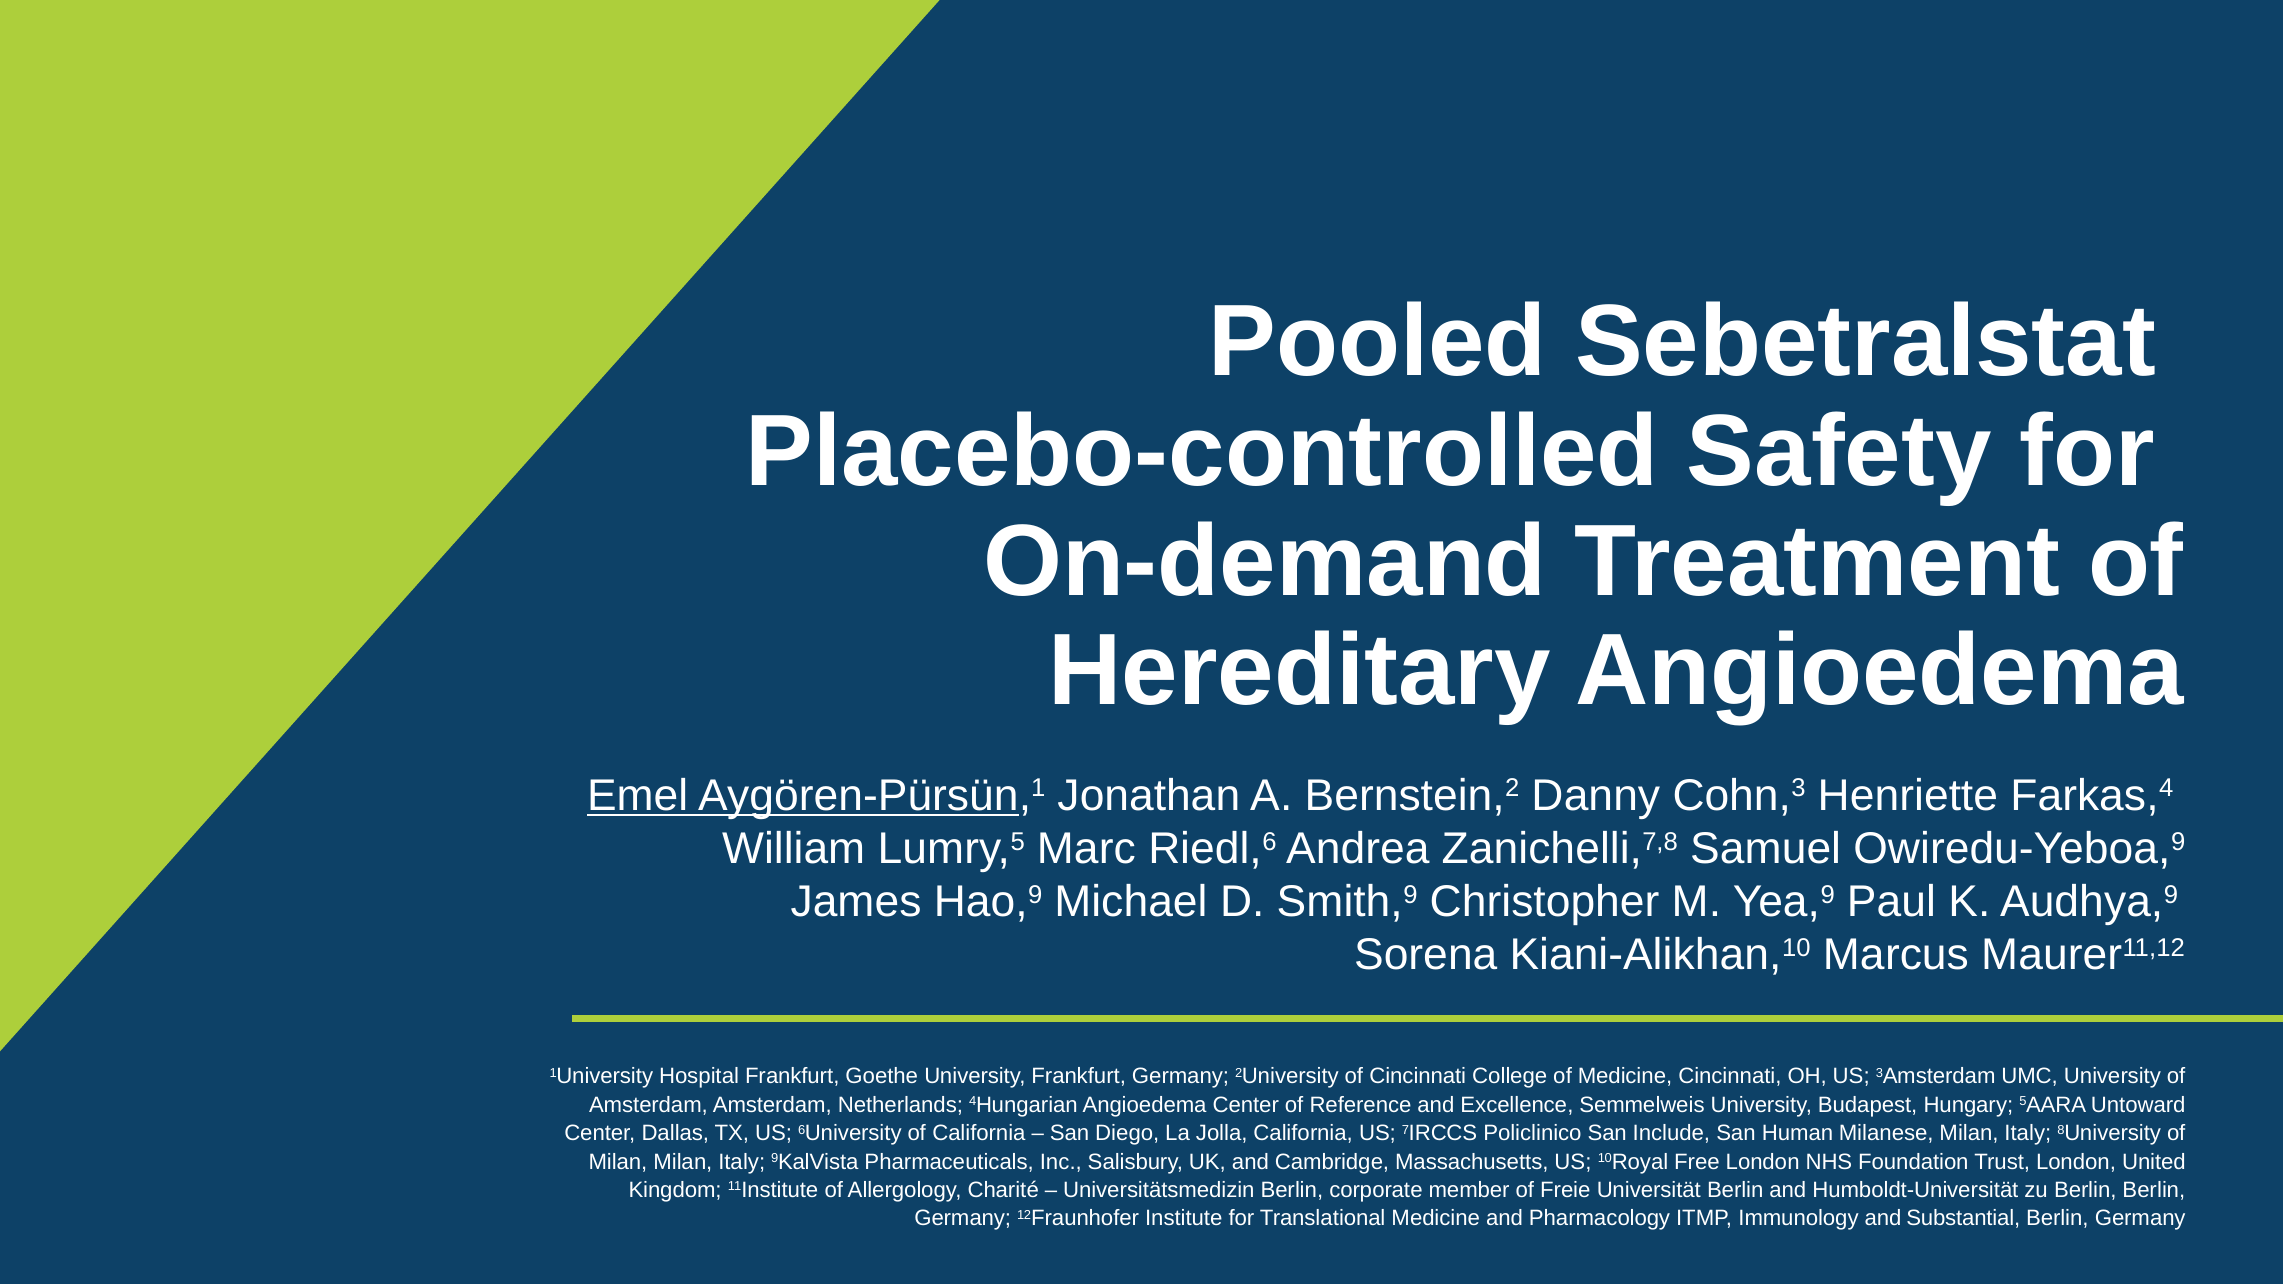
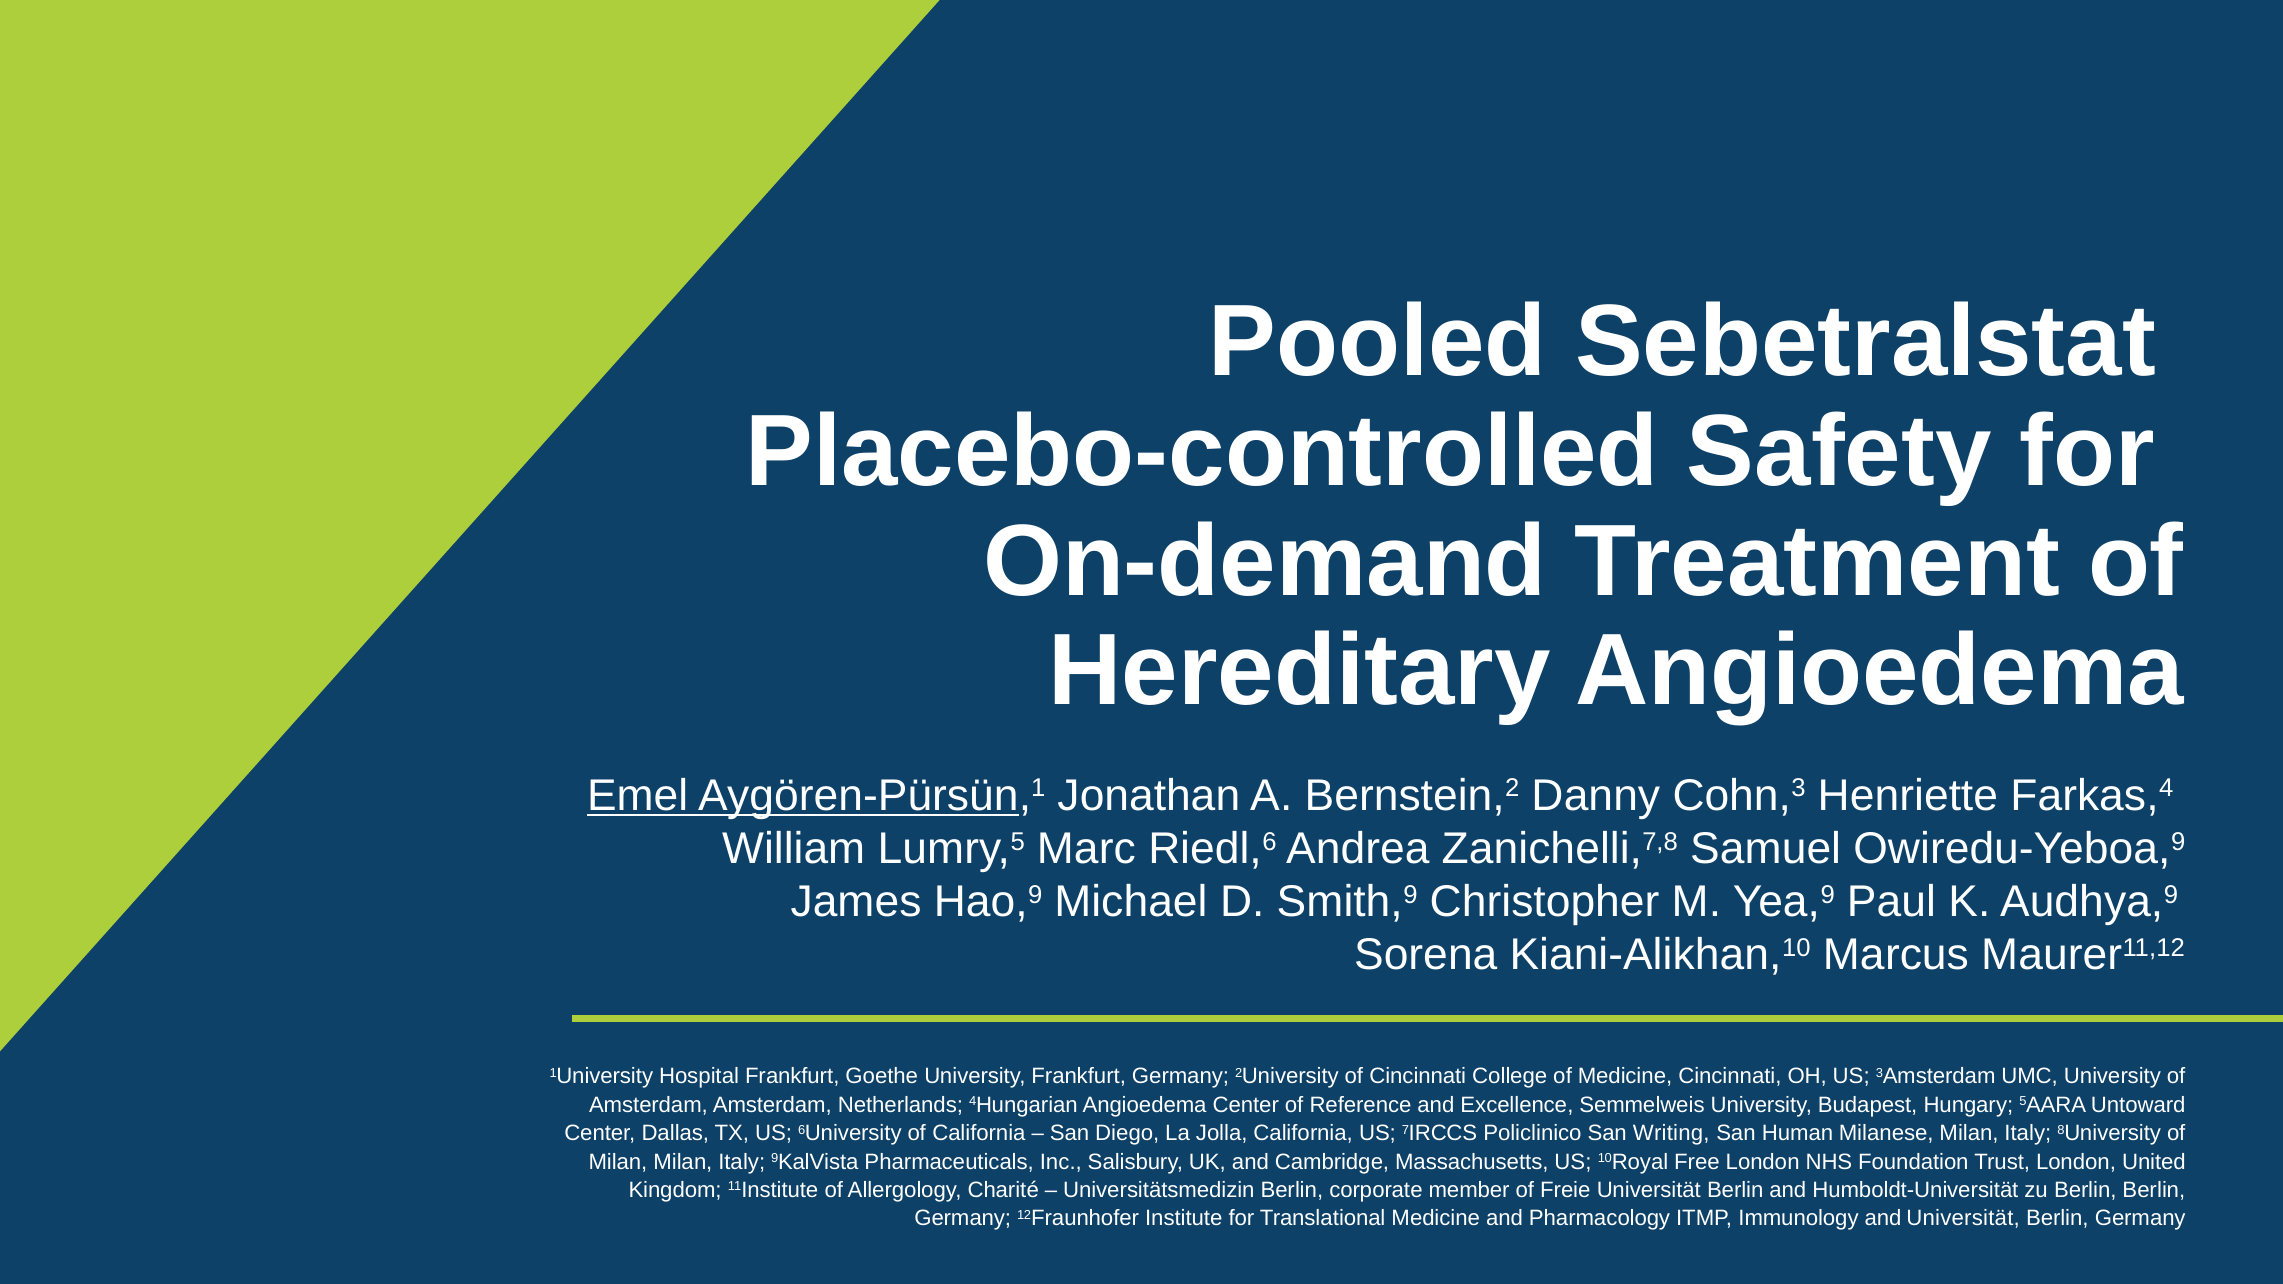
Include: Include -> Writing (1671, 1134)
and Substantial: Substantial -> Universität (1963, 1219)
